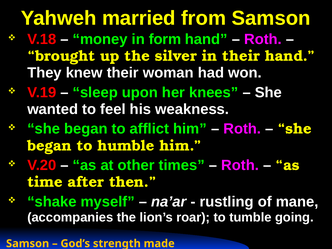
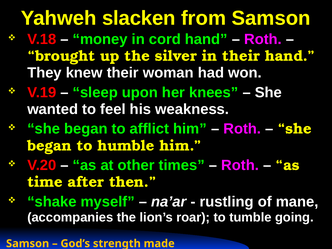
married: married -> slacken (139, 18)
form: form -> cord (165, 39)
